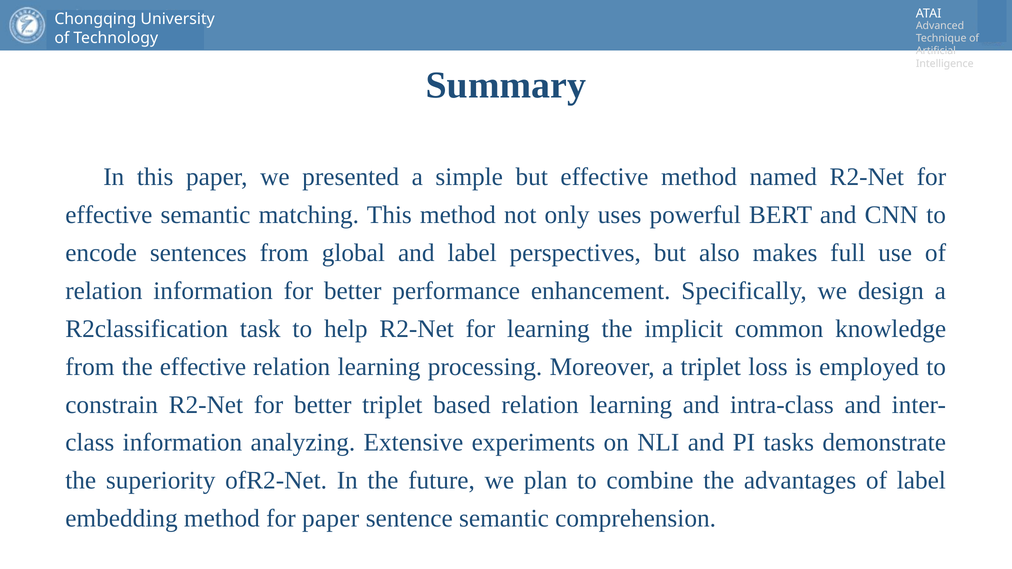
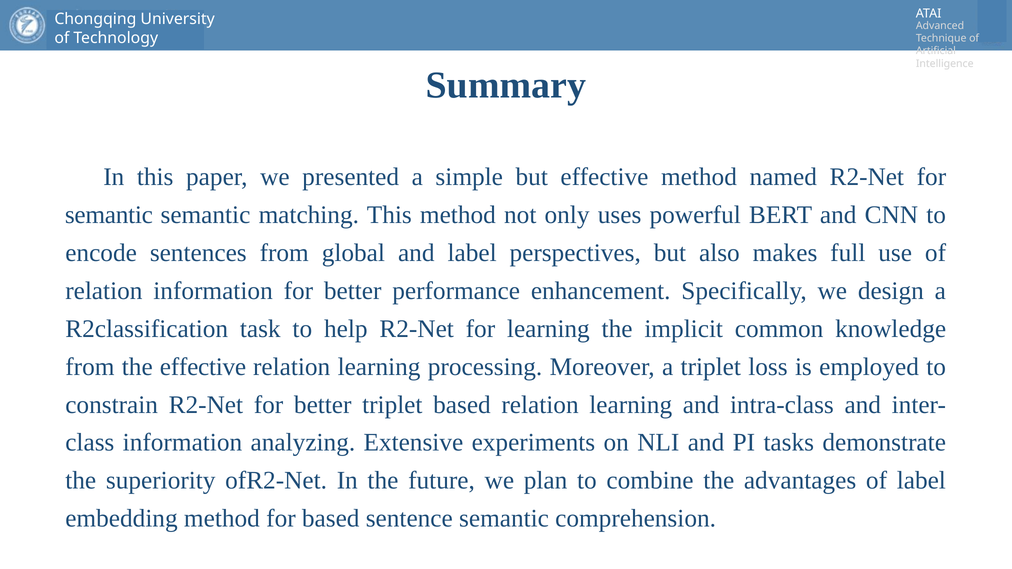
effective: effective -> semantic (109, 215)
for paper: paper -> based (331, 519)
